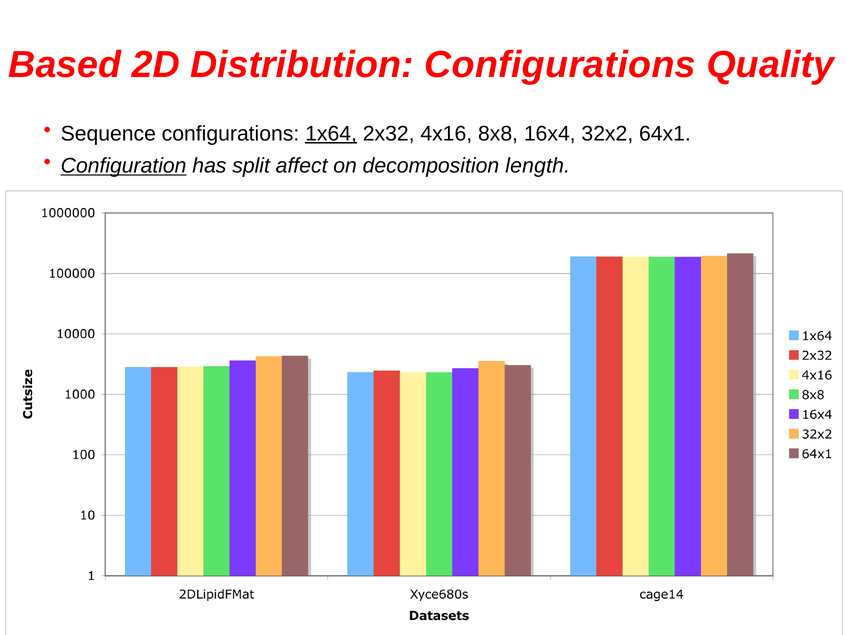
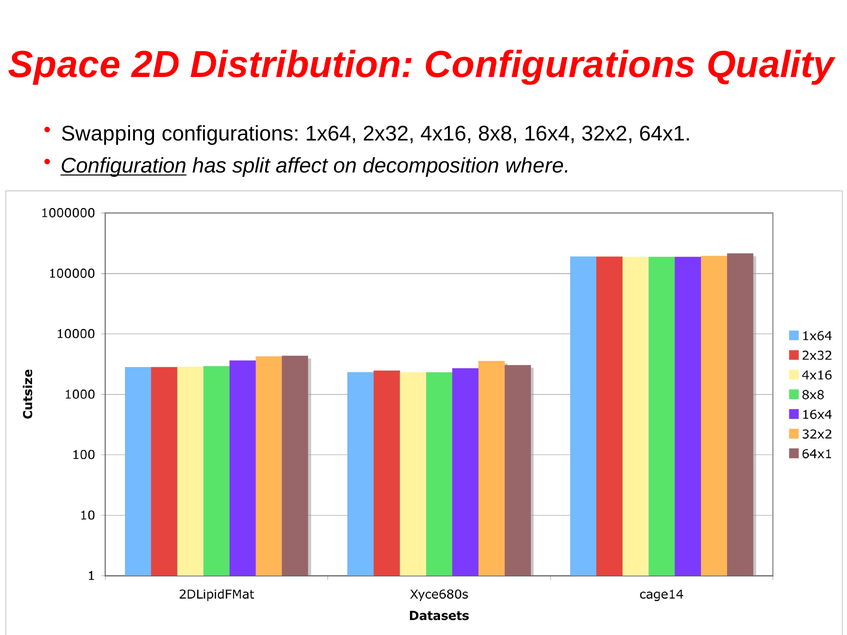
Based: Based -> Space (65, 65)
Sequence: Sequence -> Swapping (108, 134)
1x64 underline: present -> none (331, 134)
length: length -> where (538, 166)
